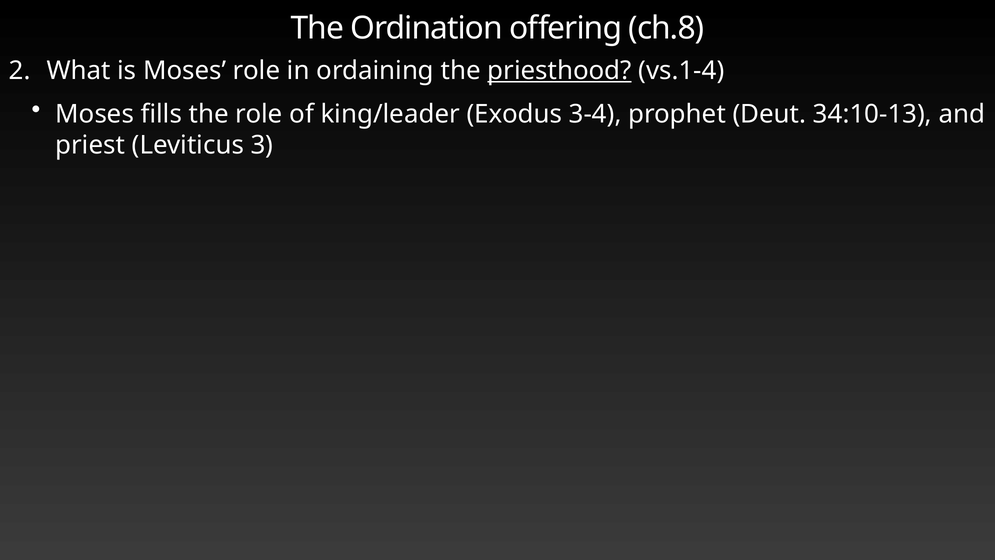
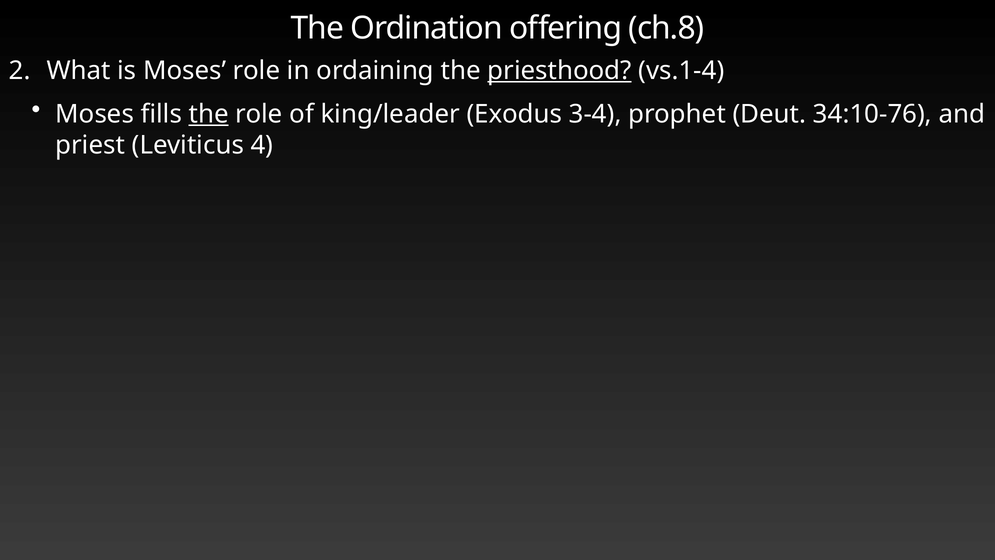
the underline: none -> present (209, 114)
34:10-13: 34:10-13 -> 34:10-76 (872, 114)
3: 3 -> 4 (262, 145)
